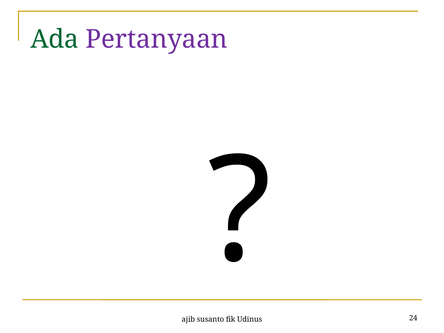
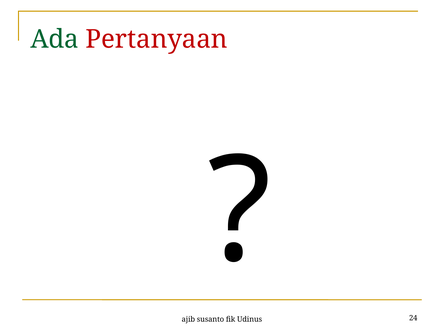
Pertanyaan colour: purple -> red (157, 39)
